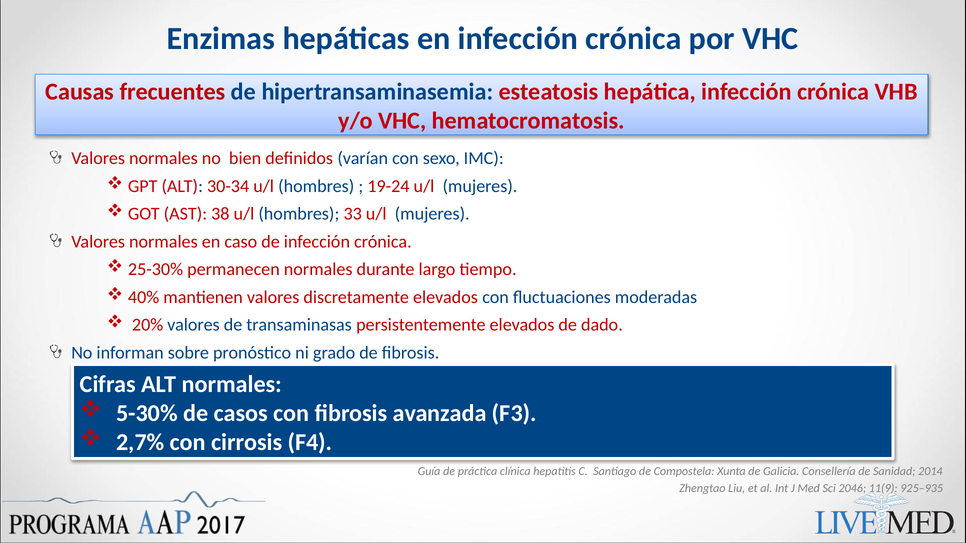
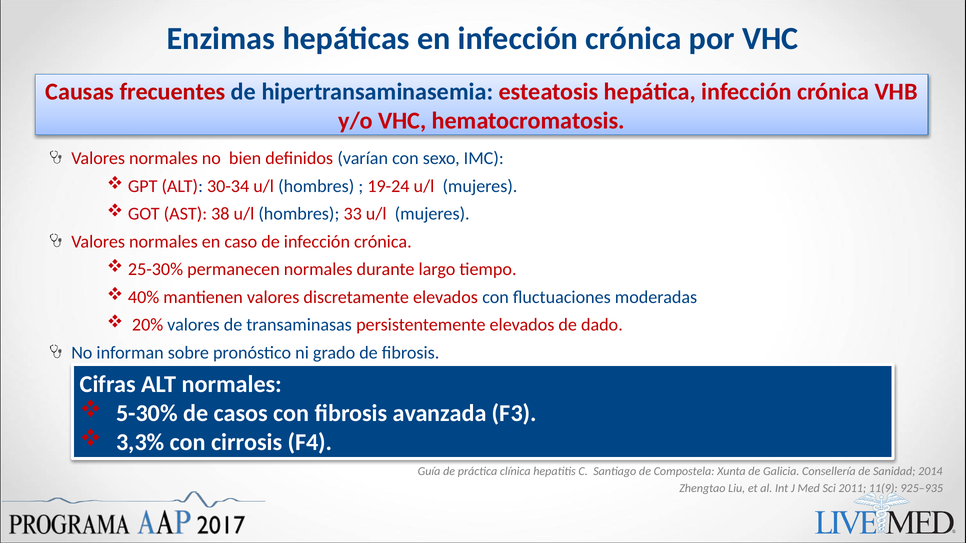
2,7%: 2,7% -> 3,3% (140, 443)
2046: 2046 -> 2011 (852, 489)
